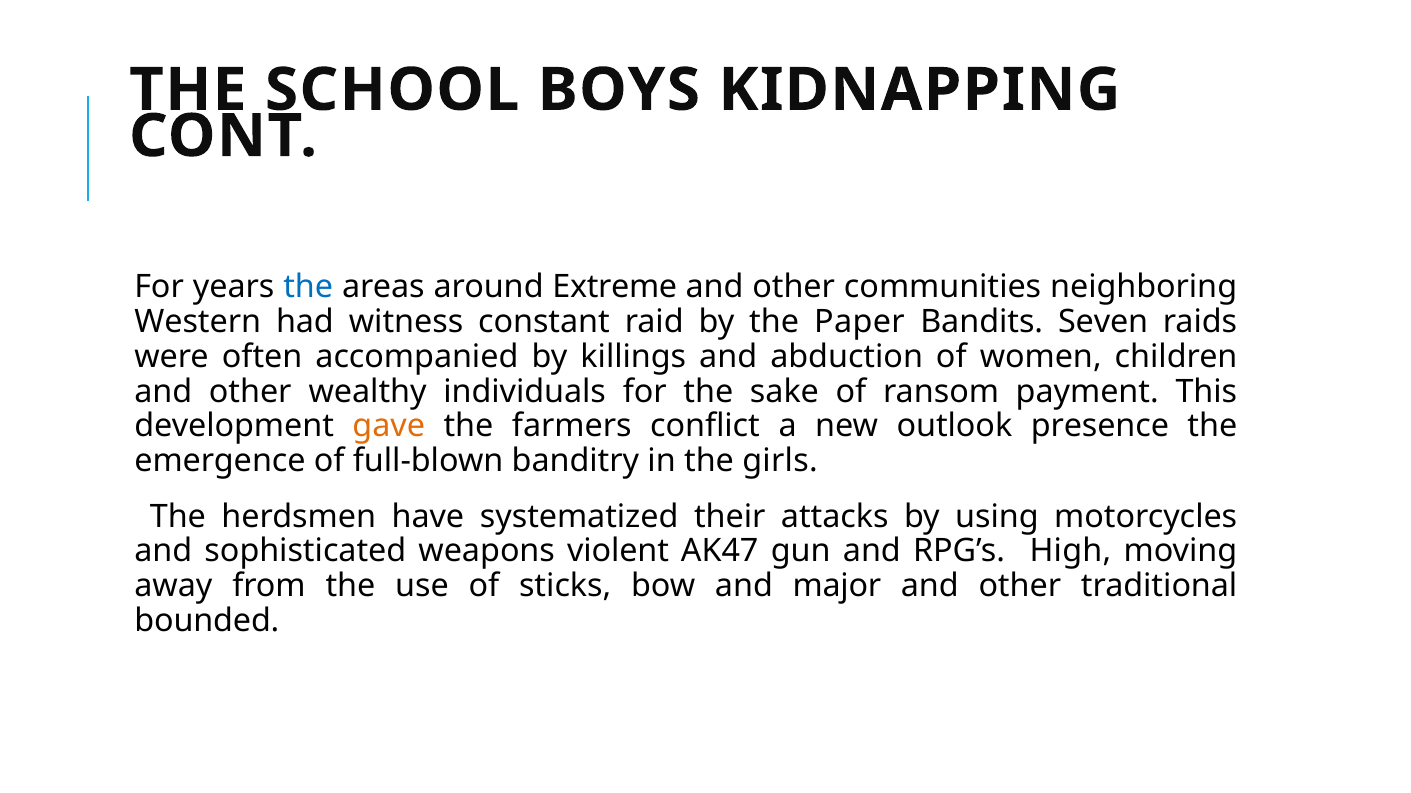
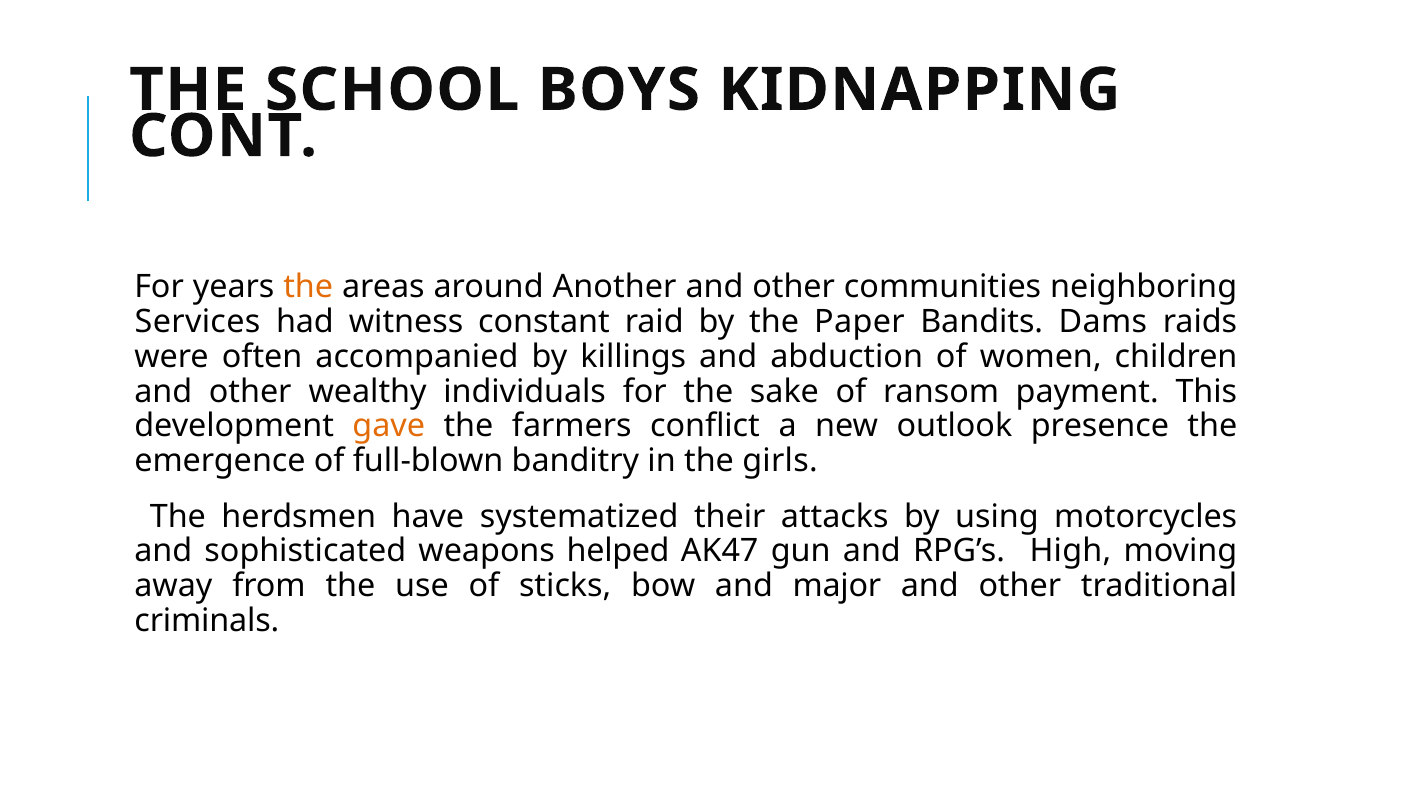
the colour: blue -> orange (308, 287)
Extreme: Extreme -> Another (615, 287)
Western: Western -> Services (198, 322)
Seven: Seven -> Dams (1103, 322)
violent: violent -> helped (618, 552)
bounded: bounded -> criminals (207, 622)
